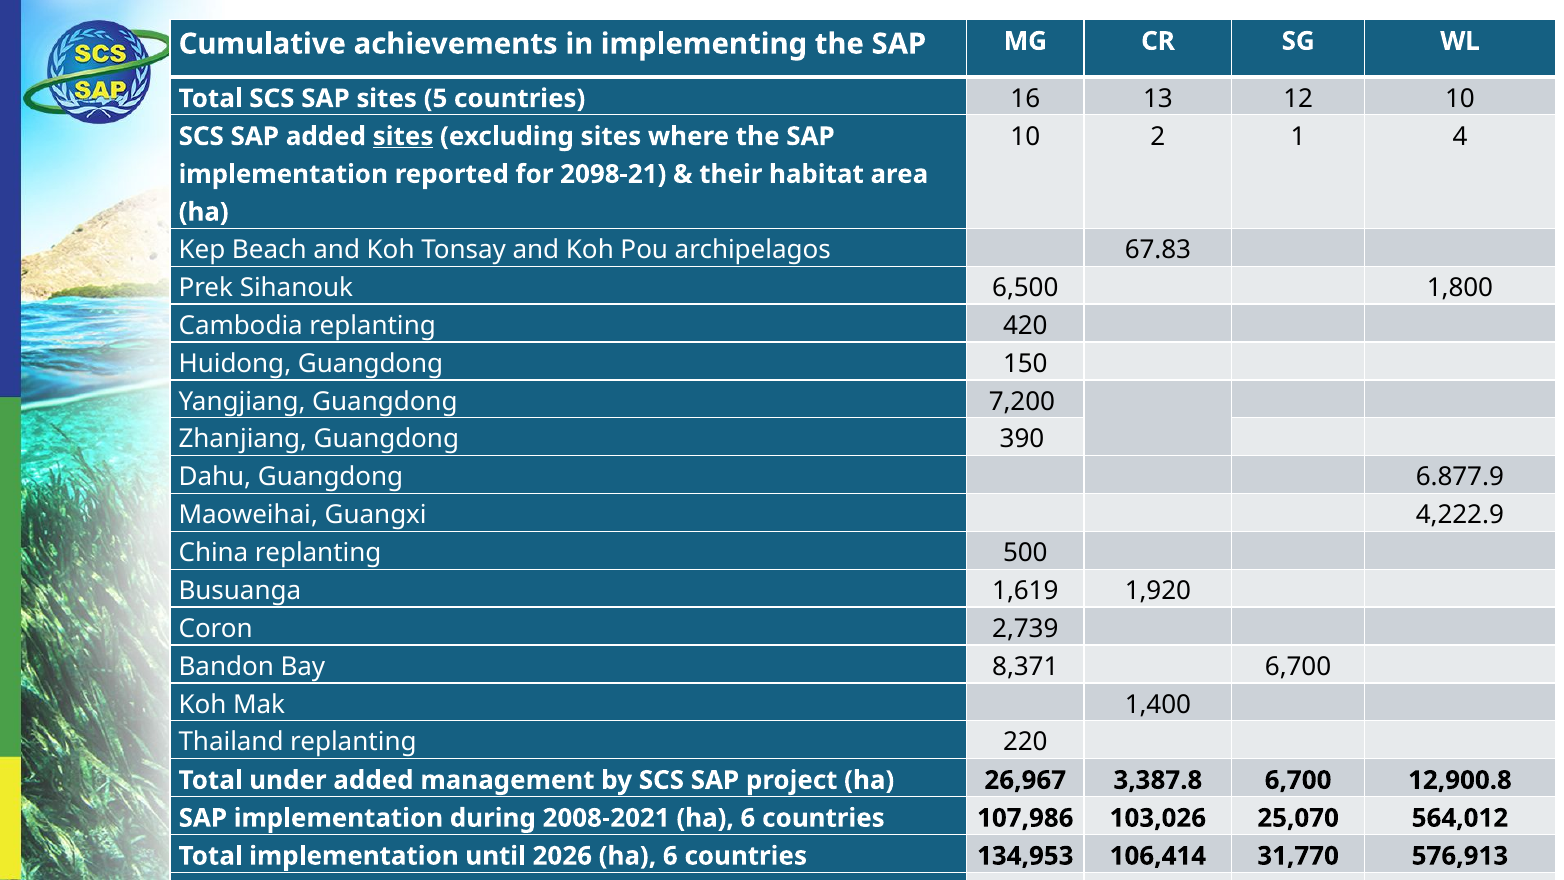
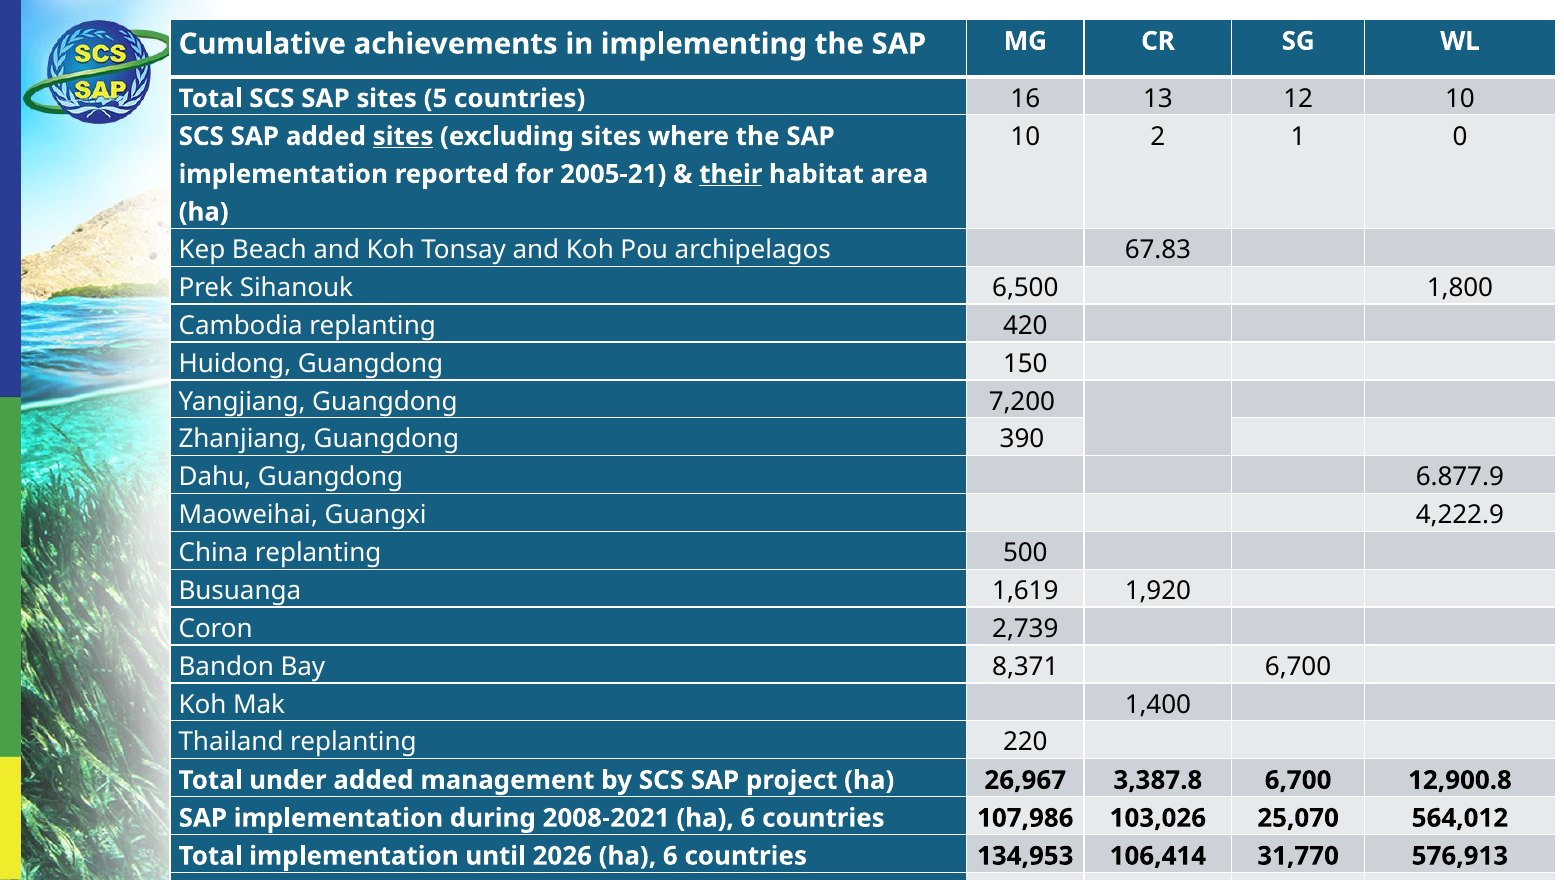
4: 4 -> 0 (1460, 136)
2098-21: 2098-21 -> 2005-21 (613, 174)
their underline: none -> present (731, 174)
